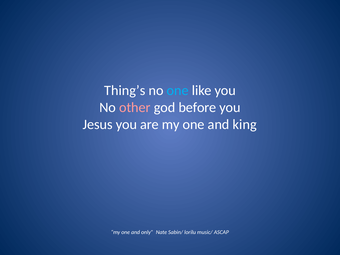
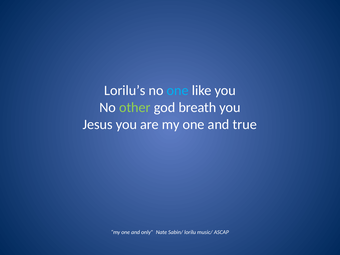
Thing’s: Thing’s -> Lorilu’s (125, 91)
other colour: pink -> light green (135, 108)
before: before -> breath (197, 108)
king: king -> true (245, 125)
